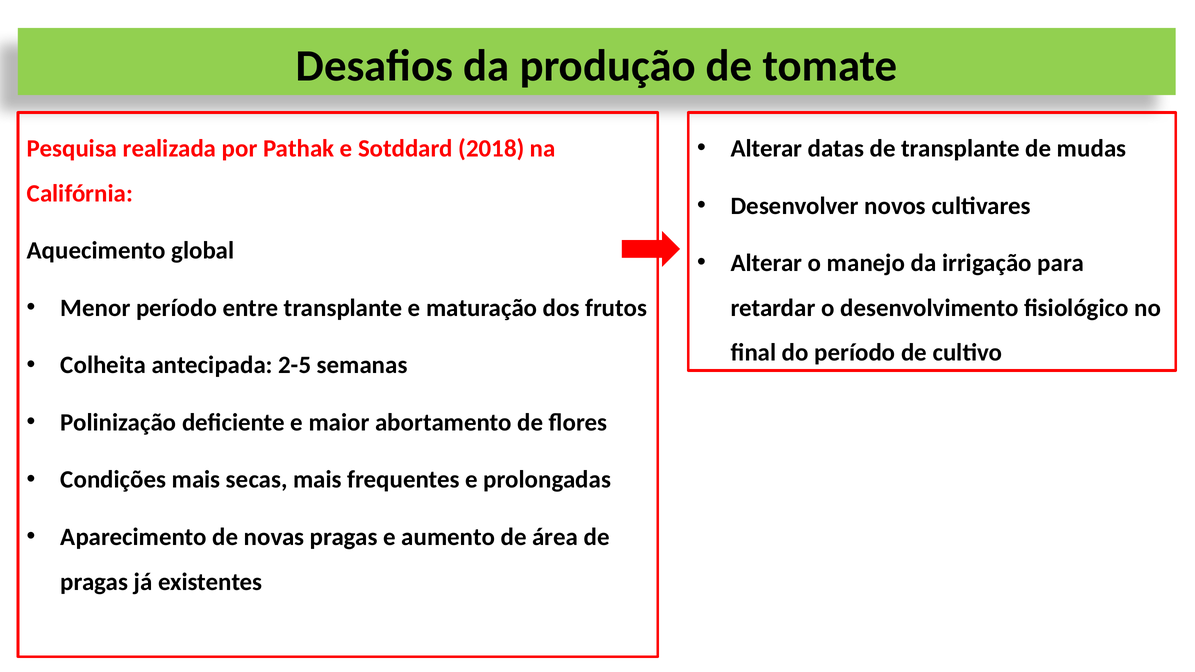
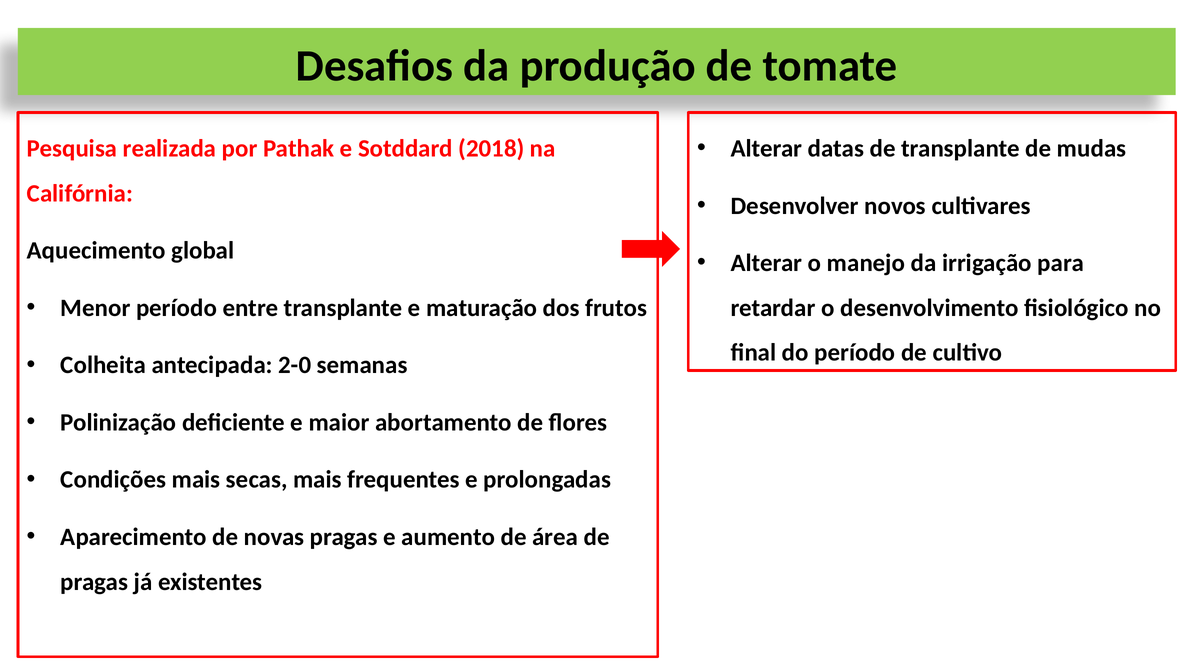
2-5: 2-5 -> 2-0 (295, 365)
